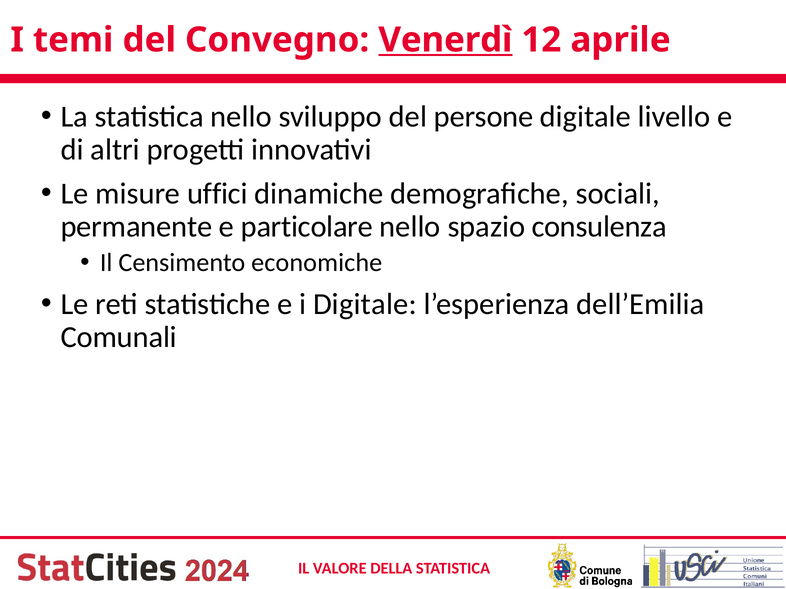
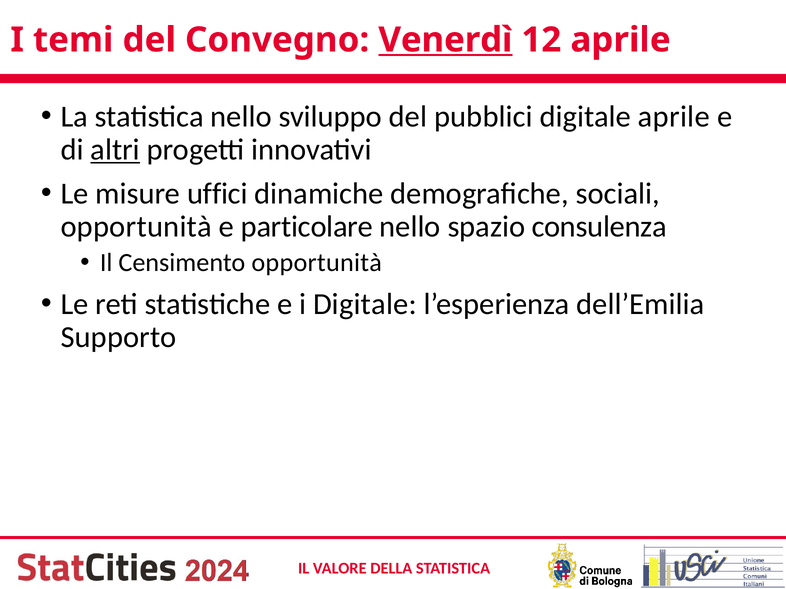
persone: persone -> pubblici (483, 117)
digitale livello: livello -> aprile (674, 117)
altri underline: none -> present (115, 150)
permanente: permanente -> opportunità (136, 227)
Censimento economiche: economiche -> opportunità (317, 263)
Comunali: Comunali -> Supporto (119, 337)
